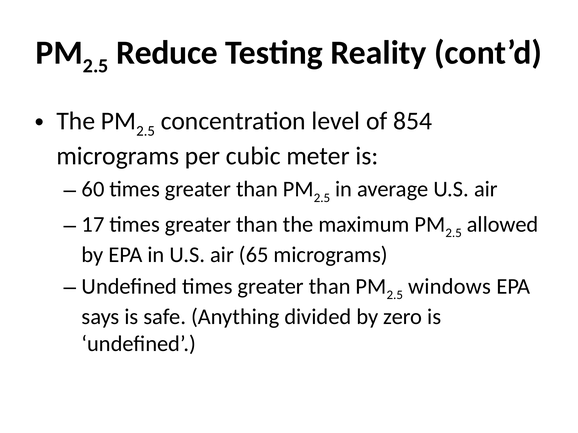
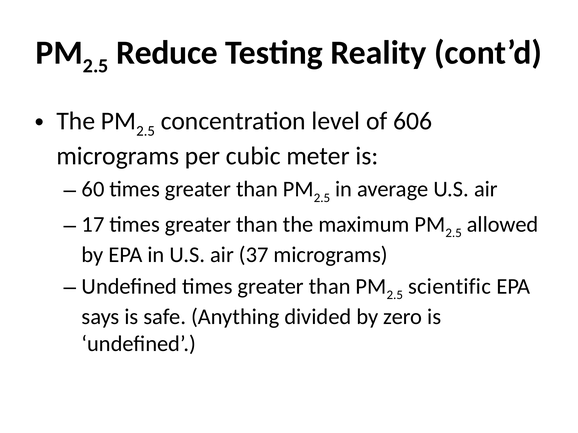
854: 854 -> 606 (413, 121)
65: 65 -> 37 (254, 255)
windows: windows -> scientific (450, 287)
